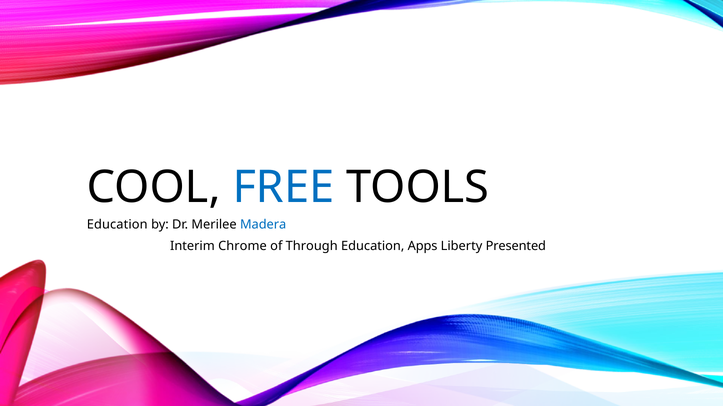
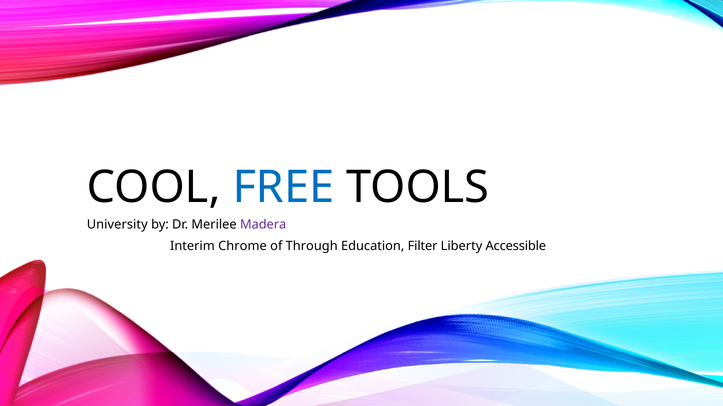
Education: Education -> University (117, 225)
Madera colour: blue -> purple (263, 225)
Apps: Apps -> Filter (423, 246)
Presented: Presented -> Accessible (516, 246)
